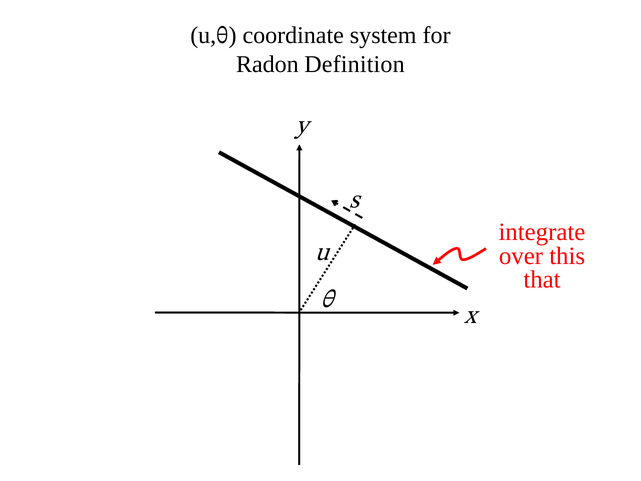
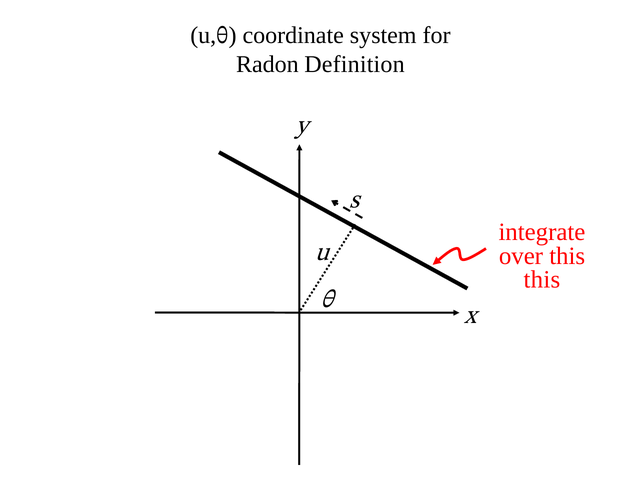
that: that -> this (542, 280)
